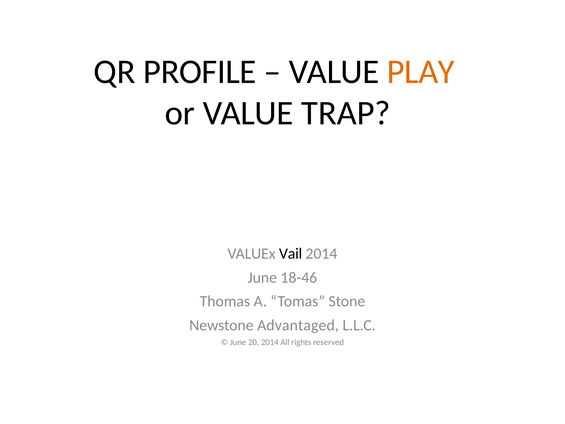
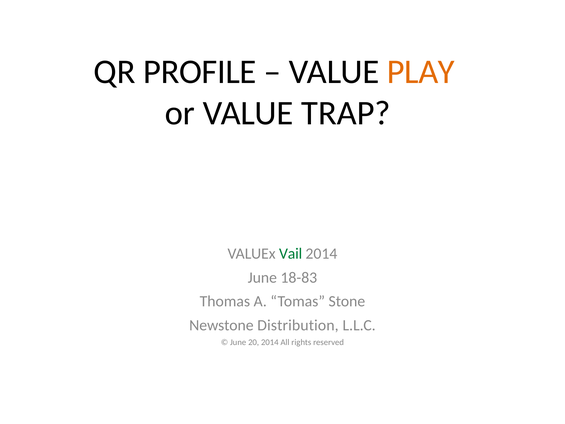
Vail colour: black -> green (291, 253)
18-46: 18-46 -> 18-83 (299, 277)
Advantaged: Advantaged -> Distribution (298, 325)
